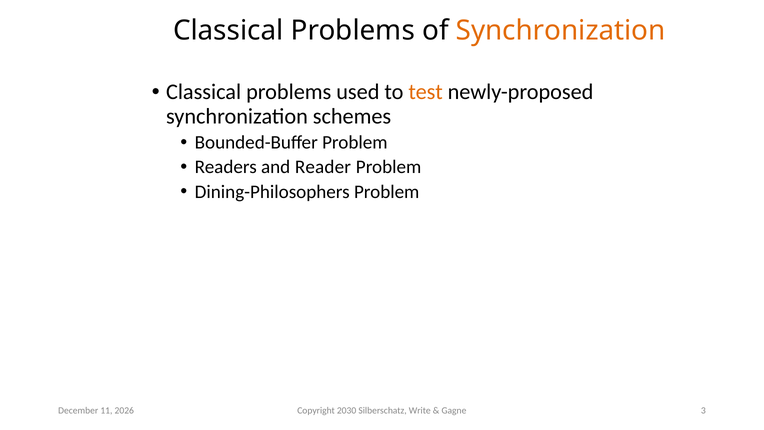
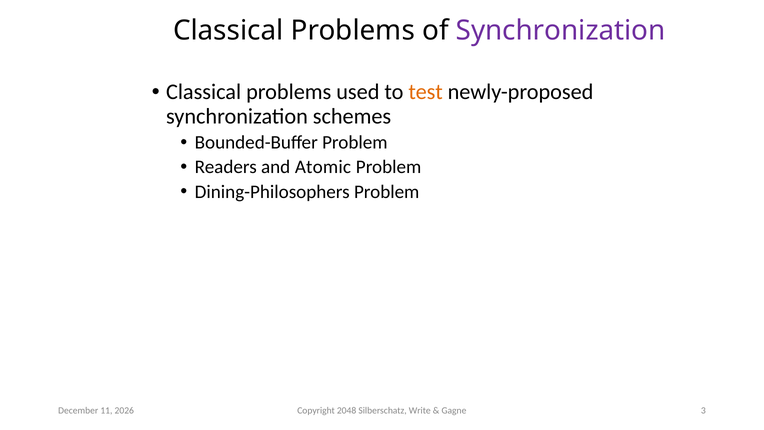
Synchronization colour: orange -> purple (561, 31)
Reader: Reader -> Atomic (323, 167)
2030: 2030 -> 2048 (347, 410)
